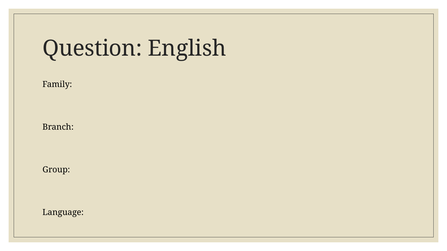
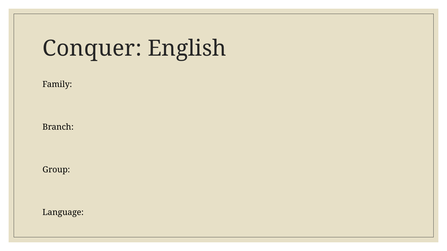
Question: Question -> Conquer (92, 49)
